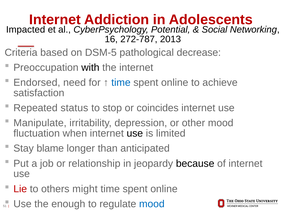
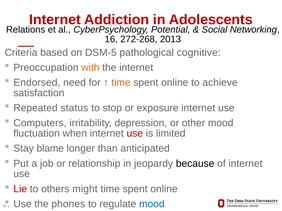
Impacted: Impacted -> Relations (26, 30)
272-787: 272-787 -> 272-268 (139, 39)
decrease: decrease -> cognitive (199, 53)
with colour: black -> orange (90, 68)
time colour: blue -> orange (121, 83)
coincides: coincides -> exposure (158, 108)
Manipulate: Manipulate -> Computers (40, 123)
use colour: black -> red (135, 134)
enough: enough -> phones (68, 204)
